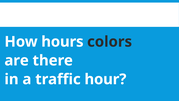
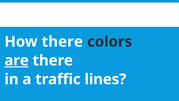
How hours: hours -> there (62, 42)
are underline: none -> present (17, 60)
hour: hour -> lines (105, 79)
